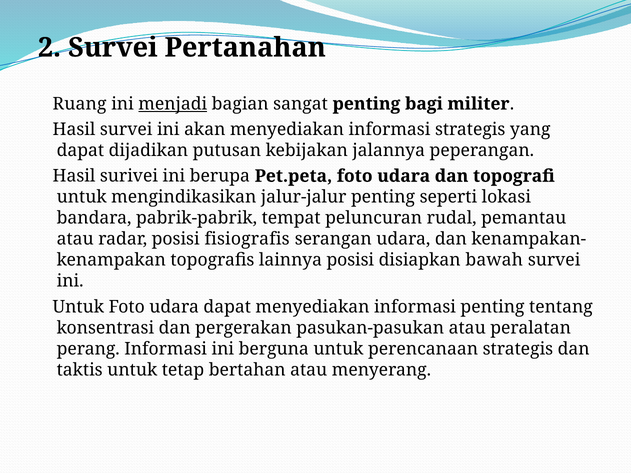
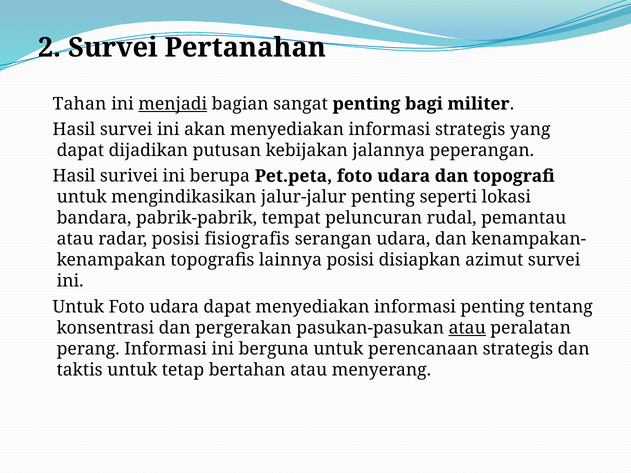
Ruang: Ruang -> Tahan (80, 104)
bawah: bawah -> azimut (494, 260)
atau underline: none -> present (467, 328)
